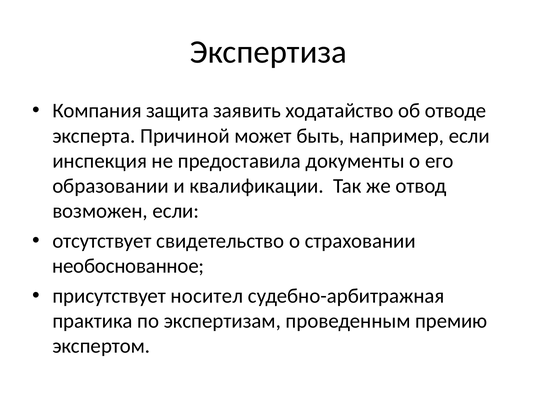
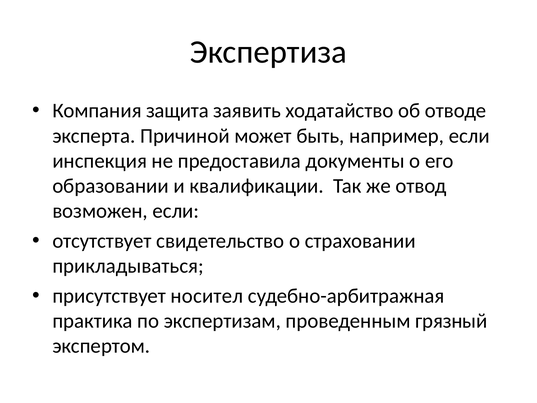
необоснованное: необоснованное -> прикладываться (128, 266)
премию: премию -> грязный (451, 321)
